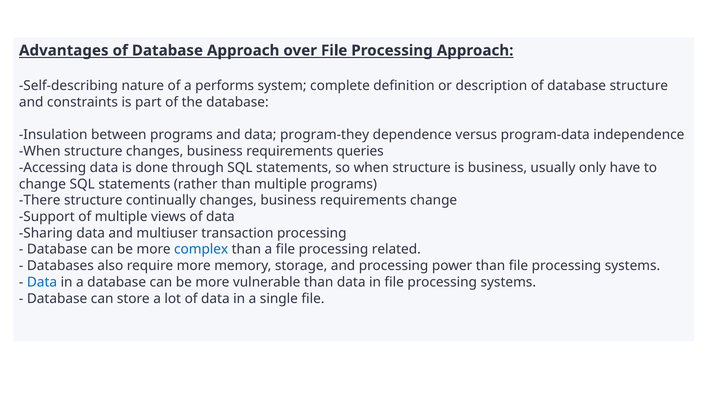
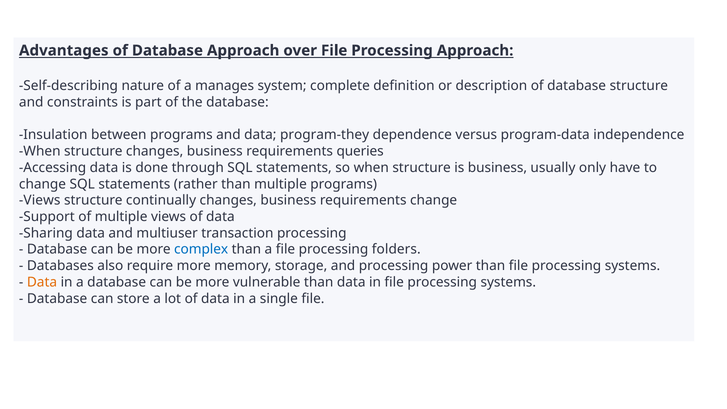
performs: performs -> manages (225, 86)
There: There -> Views (40, 200)
related: related -> folders (396, 249)
Data colour: blue -> orange (42, 282)
